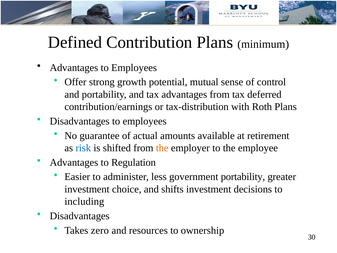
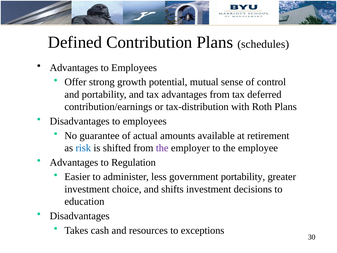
minimum: minimum -> schedules (263, 44)
the colour: orange -> purple (162, 148)
including: including -> education (84, 201)
zero: zero -> cash (100, 230)
ownership: ownership -> exceptions (203, 230)
